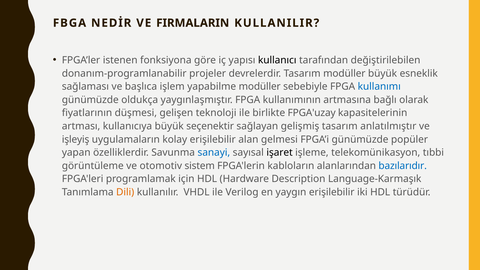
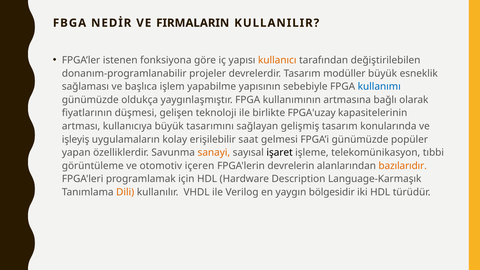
kullanıcı colour: black -> orange (277, 60)
yapabilme modüller: modüller -> yapısının (260, 87)
seçenektir: seçenektir -> tasarımını (210, 126)
anlatılmıştır: anlatılmıştır -> konularında (388, 126)
alan: alan -> saat (248, 139)
sanayi colour: blue -> orange (214, 153)
sistem: sistem -> içeren (200, 166)
kabloların: kabloların -> devrelerin (291, 166)
bazılarıdır colour: blue -> orange (403, 166)
yaygın erişilebilir: erişilebilir -> bölgesidir (332, 192)
